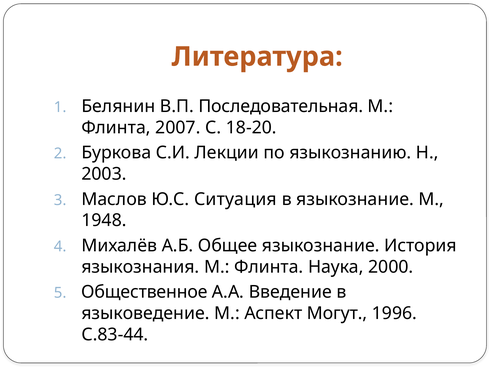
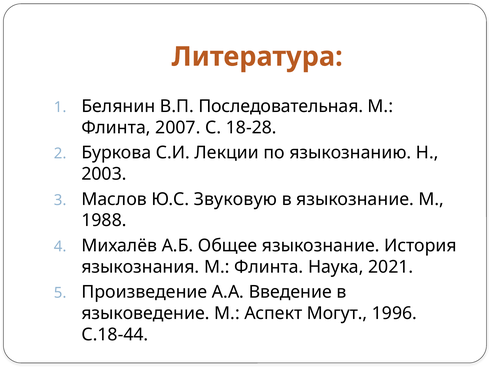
18-20: 18-20 -> 18-28 (251, 127)
Ситуация: Ситуация -> Звуковую (235, 199)
1948: 1948 -> 1988 (104, 220)
2000: 2000 -> 2021 (391, 267)
Общественное: Общественное -> Произведение (144, 292)
С.83-44: С.83-44 -> С.18-44 (115, 334)
